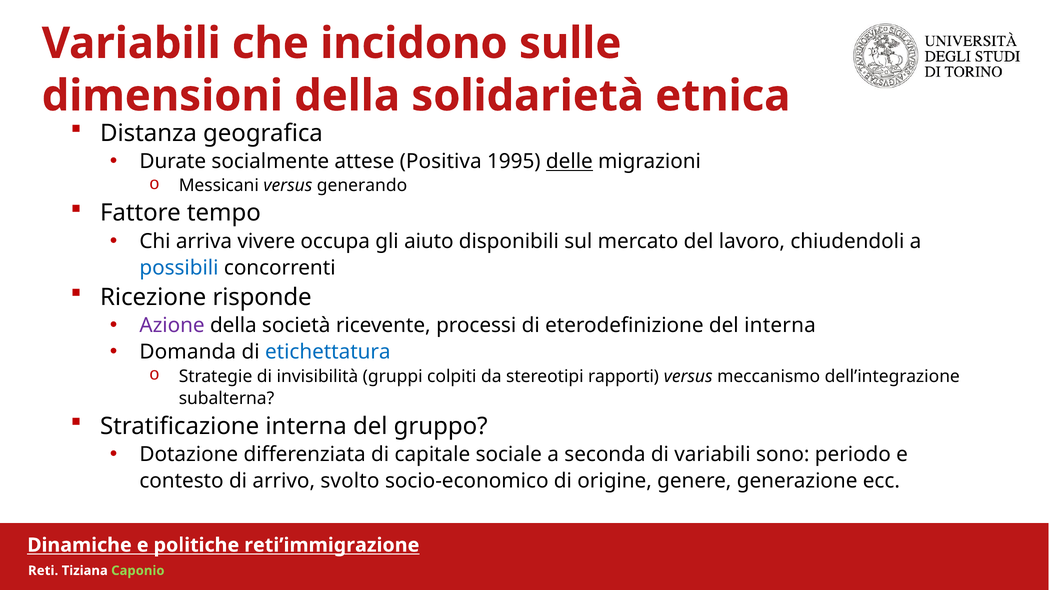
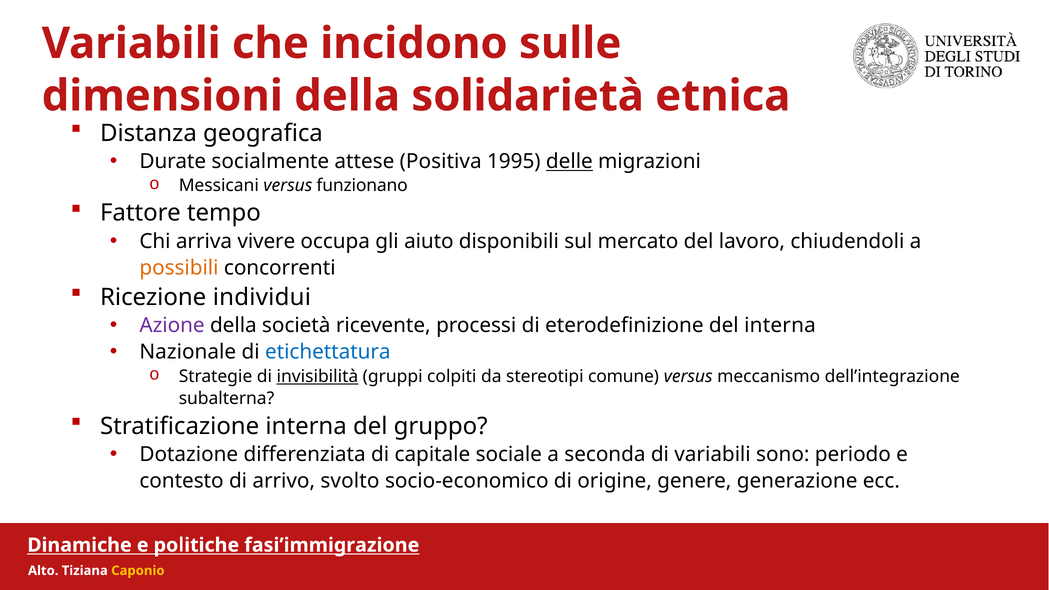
generando: generando -> funzionano (362, 186)
possibili colour: blue -> orange (179, 268)
risponde: risponde -> individui (262, 297)
Domanda: Domanda -> Nazionale (188, 352)
invisibilità underline: none -> present (317, 376)
rapporti: rapporti -> comune (624, 376)
reti’immigrazione: reti’immigrazione -> fasi’immigrazione (332, 545)
Reti: Reti -> Alto (43, 571)
Caponio colour: light green -> yellow (138, 571)
